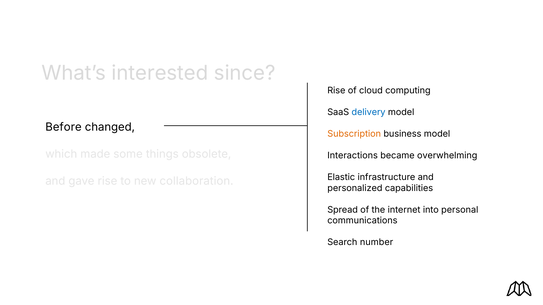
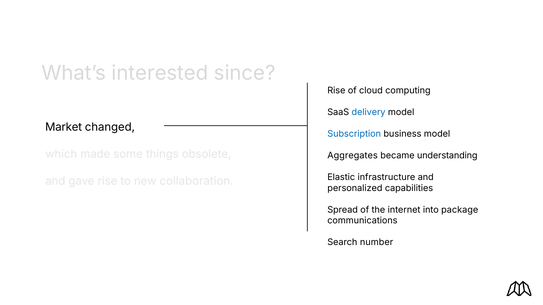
Before: Before -> Market (64, 127)
Subscription colour: orange -> blue (354, 134)
Interactions: Interactions -> Aggregates (353, 156)
overwhelming: overwhelming -> understanding (447, 156)
personal: personal -> package (460, 210)
